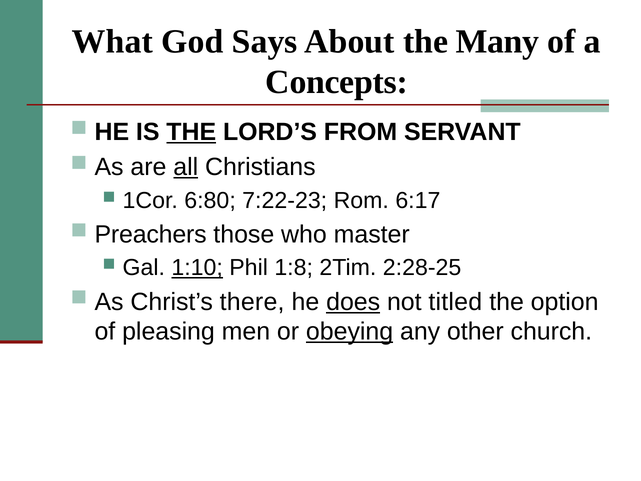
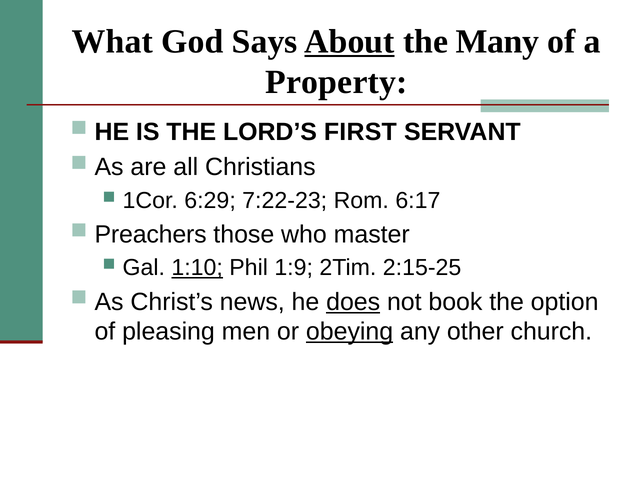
About underline: none -> present (349, 42)
Concepts: Concepts -> Property (336, 82)
THE underline: present -> none (191, 132)
FROM: FROM -> FIRST (360, 132)
all underline: present -> none (186, 167)
6:80: 6:80 -> 6:29 (210, 200)
1:8: 1:8 -> 1:9 (294, 268)
2:28-25: 2:28-25 -> 2:15-25 (422, 268)
there: there -> news (252, 302)
titled: titled -> book (455, 302)
